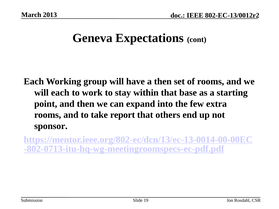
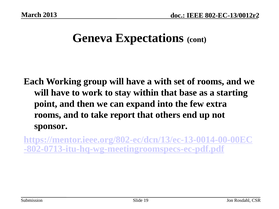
a then: then -> with (163, 82)
each: each -> have (60, 93)
